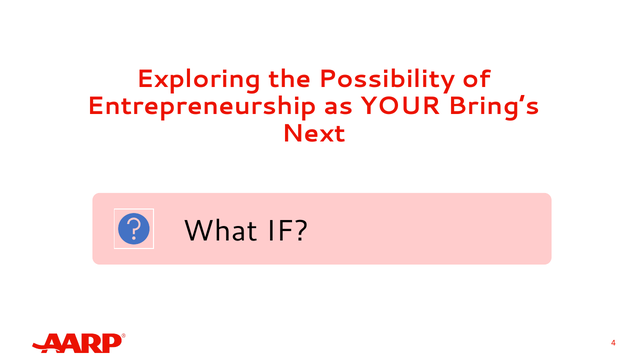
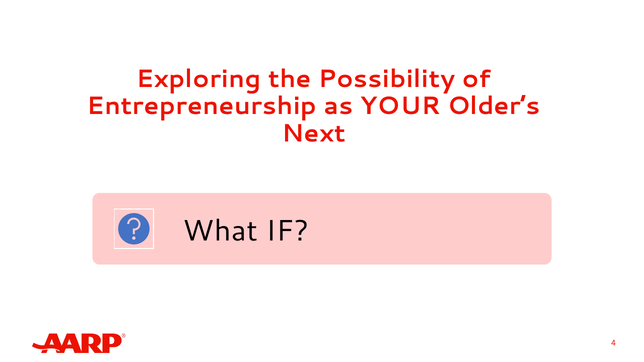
Bring’s: Bring’s -> Older’s (494, 106)
